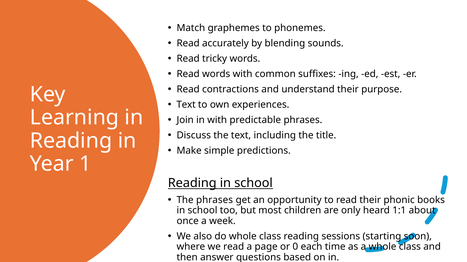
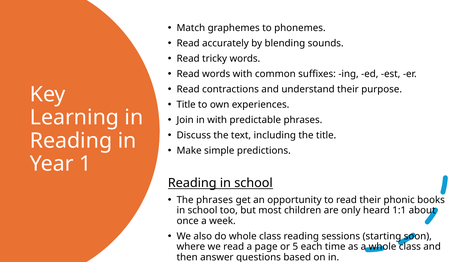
Text: Text -> Title (186, 105)
0: 0 -> 5 (295, 247)
